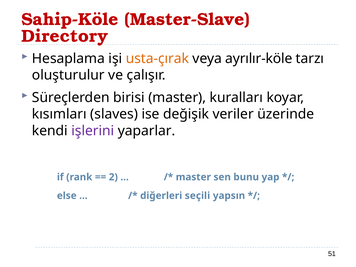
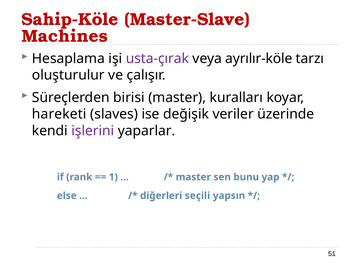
Directory: Directory -> Machines (65, 36)
usta-çırak colour: orange -> purple (157, 58)
kısımları: kısımları -> hareketi (59, 114)
2: 2 -> 1 (113, 177)
